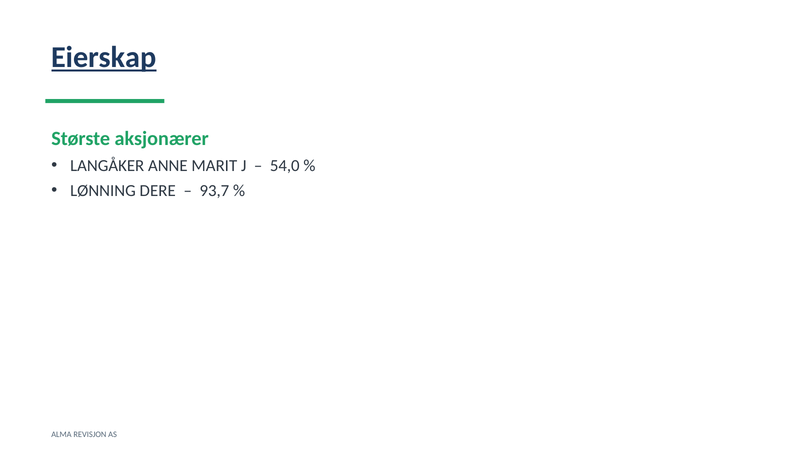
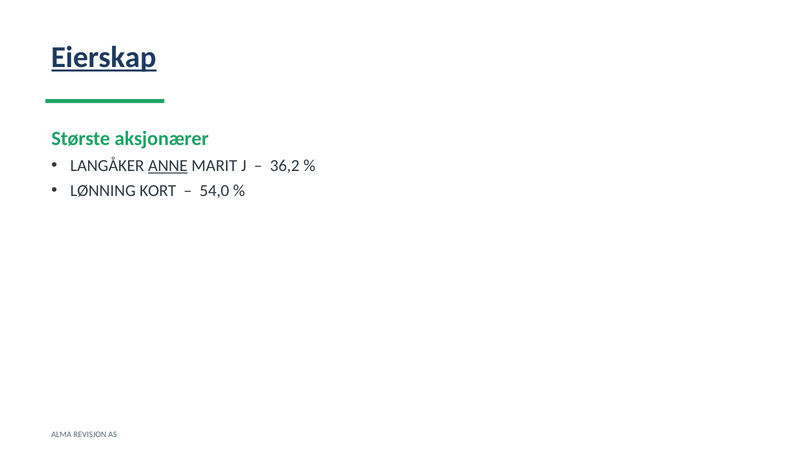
ANNE underline: none -> present (168, 166)
54,0: 54,0 -> 36,2 (285, 166)
DERE: DERE -> KORT (158, 191)
93,7: 93,7 -> 54,0 (214, 191)
